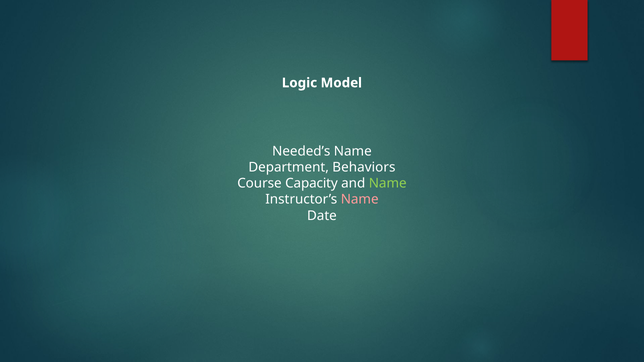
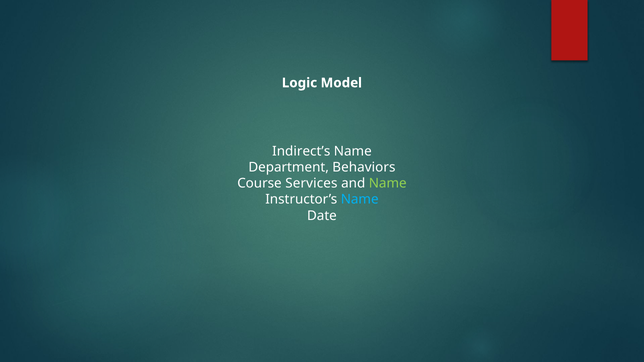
Needed’s: Needed’s -> Indirect’s (301, 151)
Capacity: Capacity -> Services (311, 184)
Name colour: pink -> light blue (360, 200)
